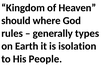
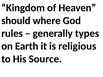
isolation: isolation -> religious (77, 46)
People: People -> Source (45, 59)
